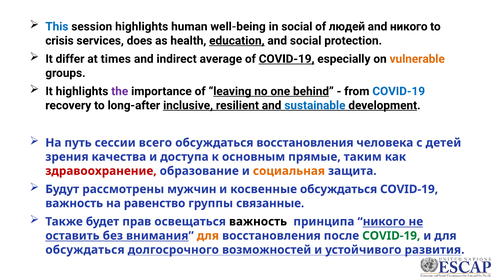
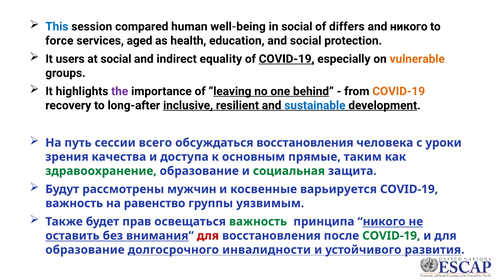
session highlights: highlights -> compared (142, 27)
людей: людей -> differs (347, 27)
crisis: crisis -> force (59, 41)
does: does -> aged (140, 41)
education underline: present -> none (237, 41)
differ: differ -> users (70, 59)
at times: times -> social (116, 59)
average: average -> equality (221, 59)
COVID-19 colour: blue -> orange (399, 91)
детей: детей -> уроки (444, 143)
здравоохранение colour: red -> green (101, 171)
социальная colour: orange -> green (289, 171)
косвенные обсуждаться: обсуждаться -> варьируется (339, 189)
связанные: связанные -> уязвимым (270, 203)
важность colour: black -> green (258, 222)
для colour: orange -> red (208, 236)
обсуждаться: обсуждаться -> образование (85, 250)
возможностей: возможностей -> инвалидности (267, 250)
